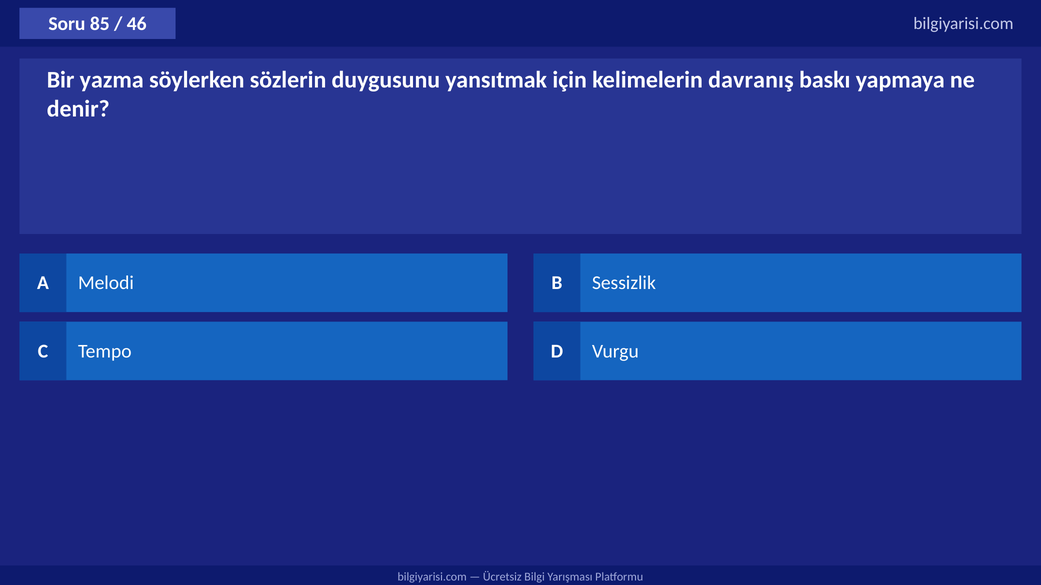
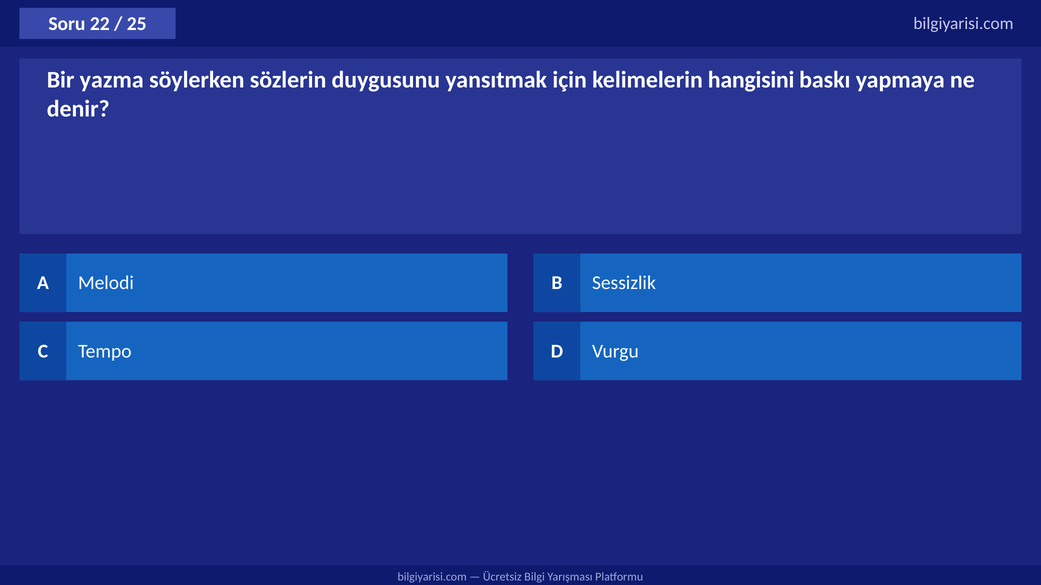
85: 85 -> 22 (100, 24)
46: 46 -> 25 (137, 24)
davranış: davranış -> hangisini (751, 80)
